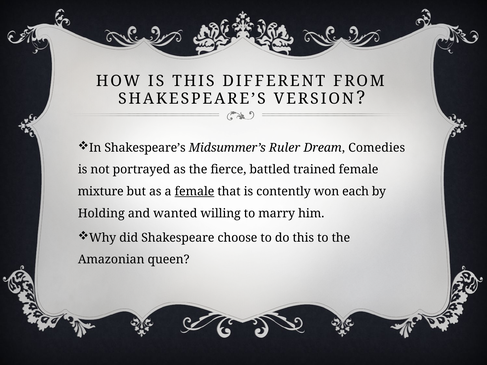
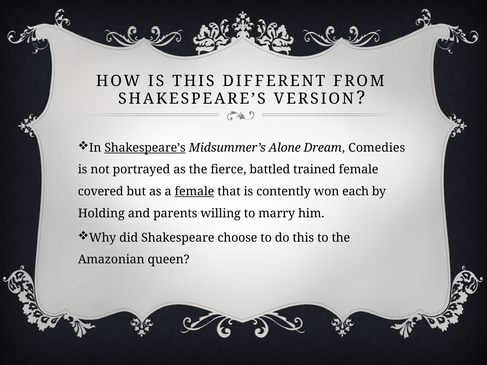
Shakespeare’s underline: none -> present (145, 148)
Ruler: Ruler -> Alone (285, 148)
mixture: mixture -> covered (101, 192)
wanted: wanted -> parents (175, 214)
